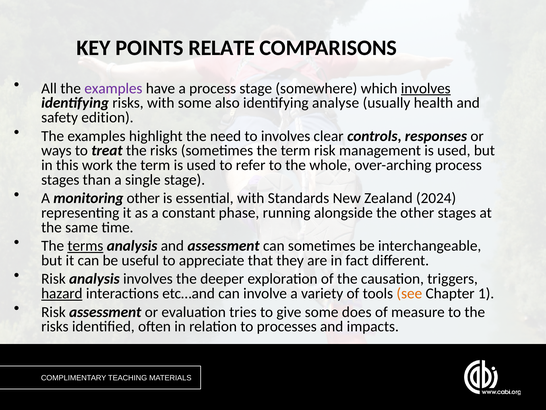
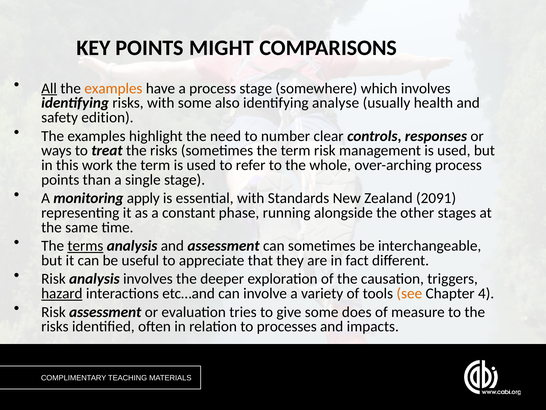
RELATE: RELATE -> MIGHT (221, 48)
All underline: none -> present (49, 88)
examples colour: purple -> orange (113, 88)
involves underline: present -> none (426, 88)
to involves: involves -> number (286, 136)
stages: stages -> points (60, 180)
monitoring other: other -> apply (143, 198)
2024: 2024 -> 2091 (436, 198)
1: 1 -> 4 (486, 293)
